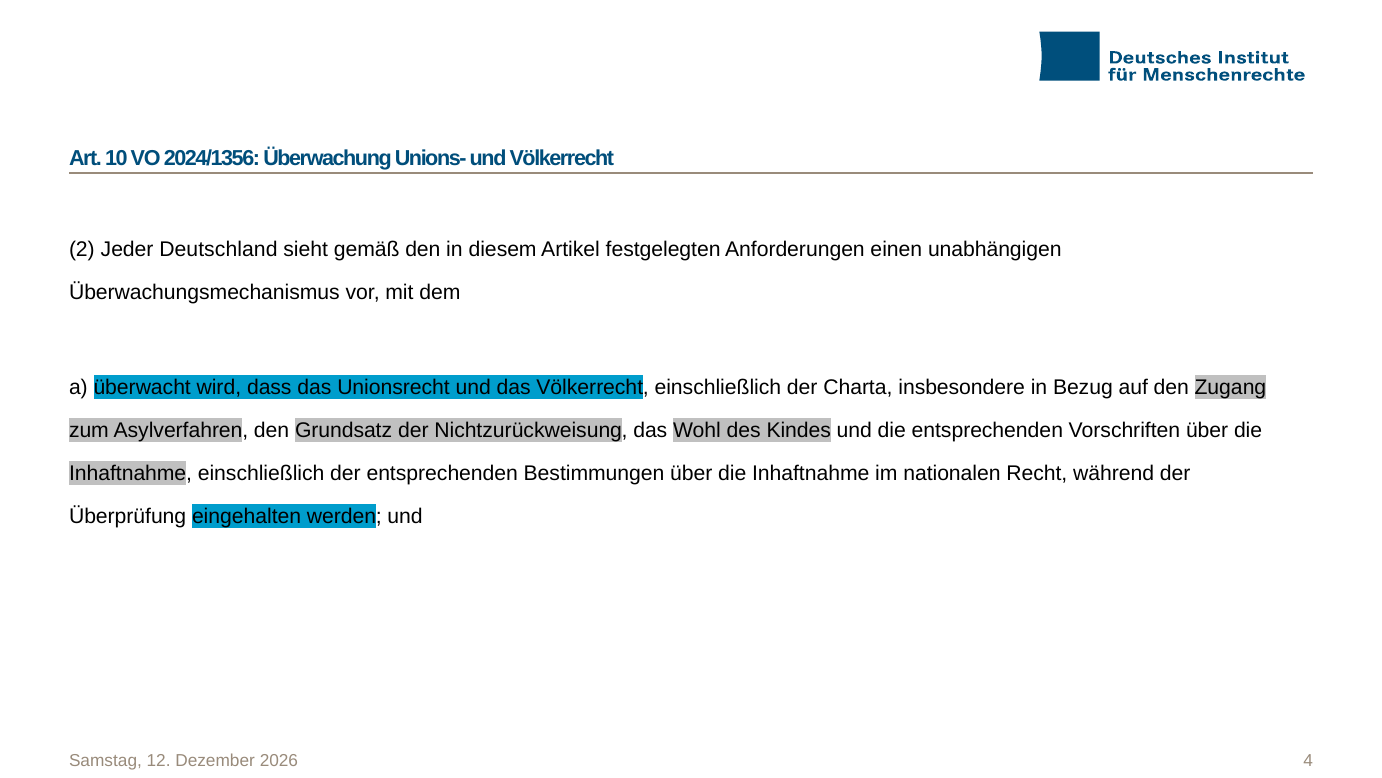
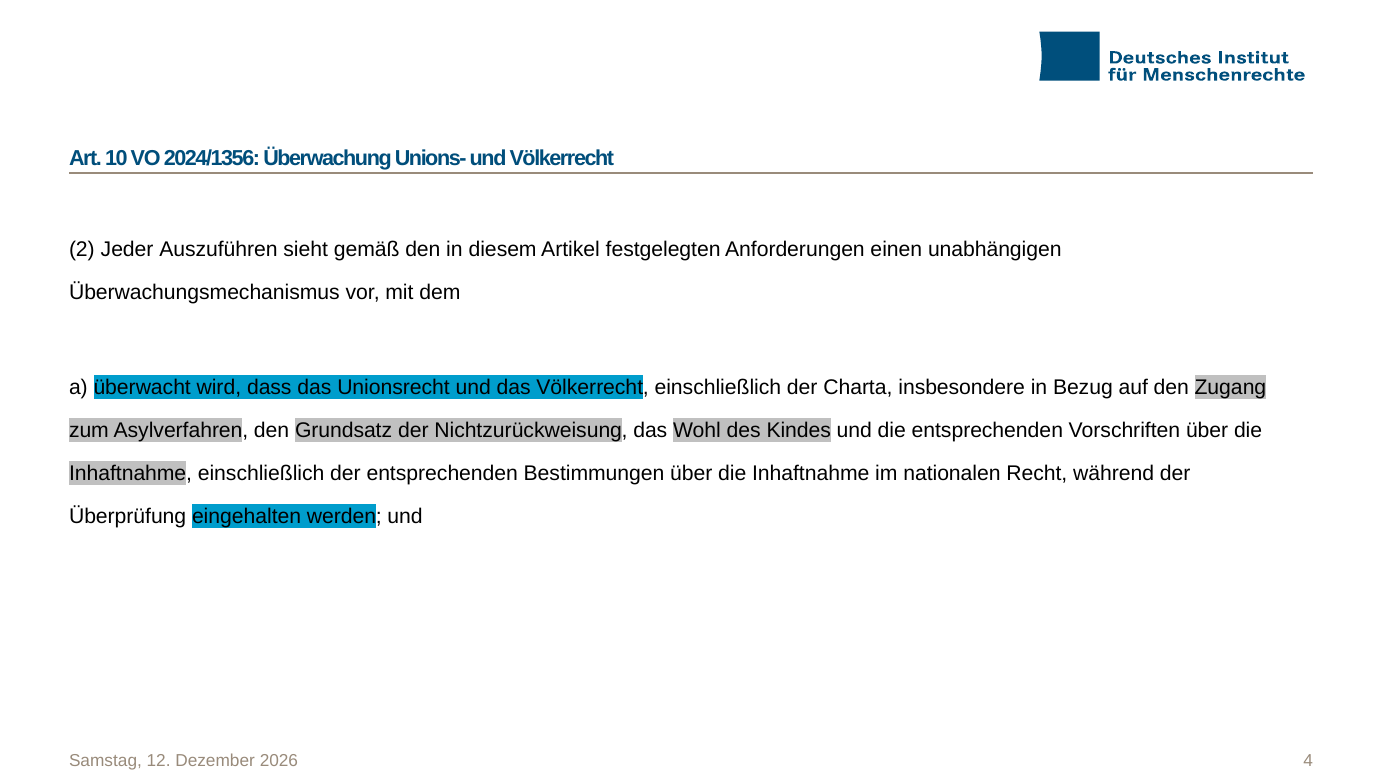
Deutschland: Deutschland -> Auszuführen (218, 250)
